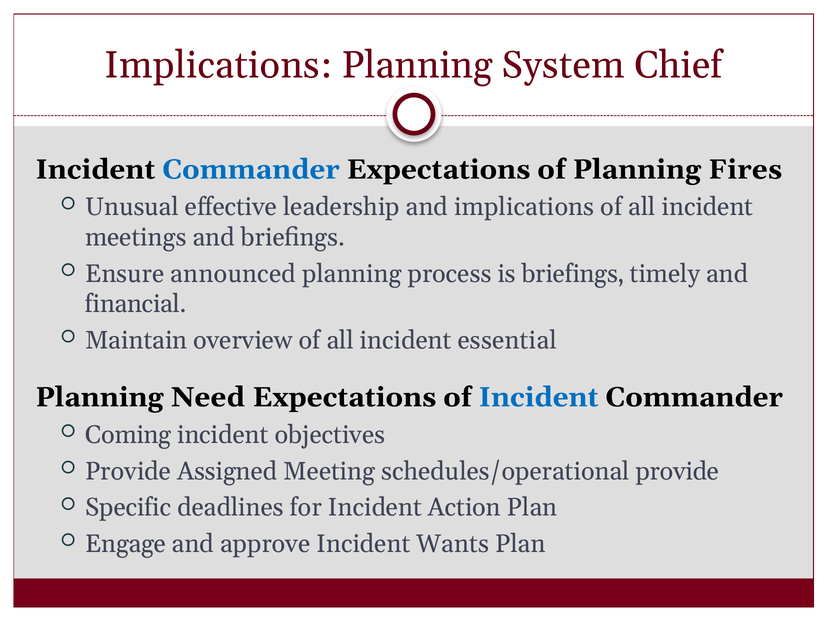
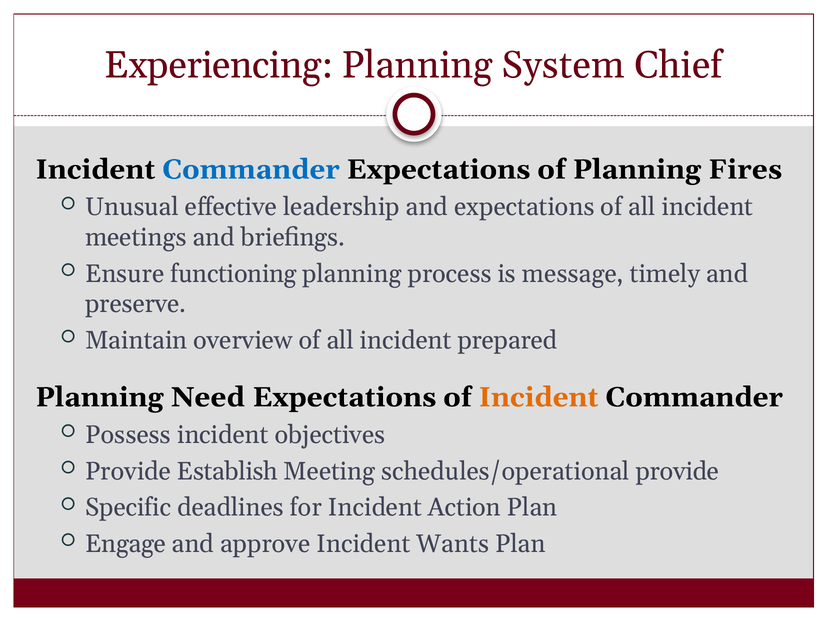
Implications: Implications -> Experiencing (219, 65)
and implications: implications -> expectations (524, 207)
announced: announced -> functioning (233, 274)
is briefings: briefings -> message (573, 274)
financial: financial -> preserve (136, 304)
essential: essential -> prepared (507, 340)
Incident colour: blue -> orange (539, 397)
Coming: Coming -> Possess (128, 435)
Assigned: Assigned -> Establish (227, 471)
